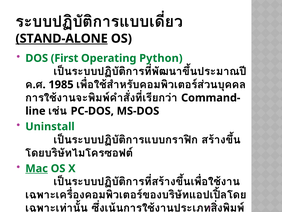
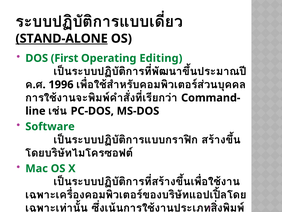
Python: Python -> Editing (161, 58)
1985: 1985 -> 1996 (61, 84)
Uninstall: Uninstall -> Software (50, 126)
Mac underline: present -> none (37, 168)
